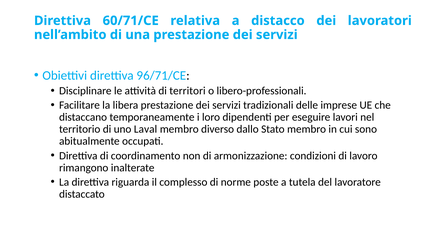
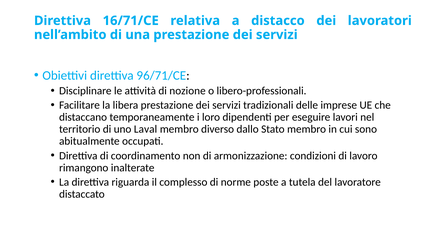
60/71/CE: 60/71/CE -> 16/71/CE (131, 21)
territori: territori -> nozione (187, 91)
